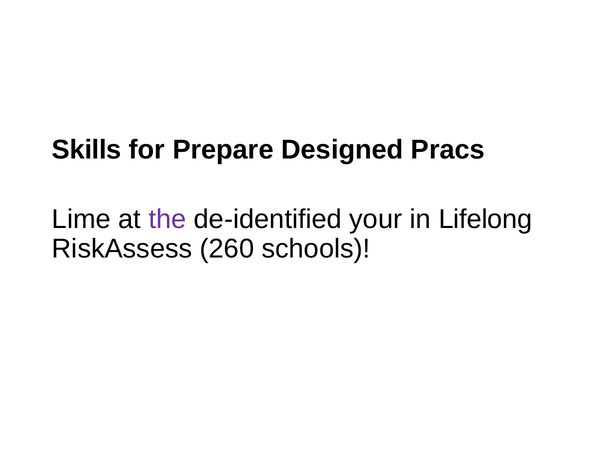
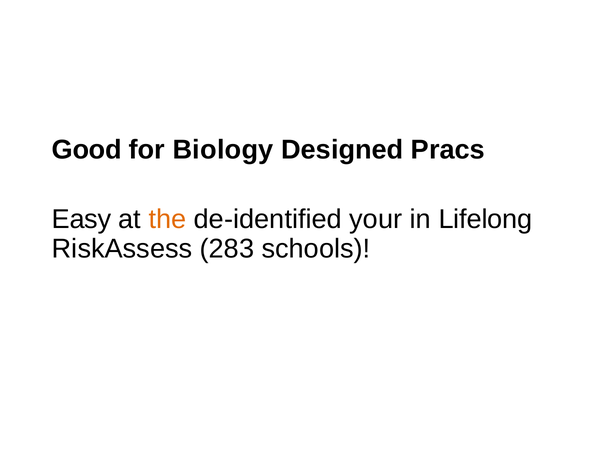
Skills: Skills -> Good (87, 150)
Prepare: Prepare -> Biology (223, 150)
Lime: Lime -> Easy (82, 219)
the colour: purple -> orange (167, 219)
260: 260 -> 283 (227, 249)
